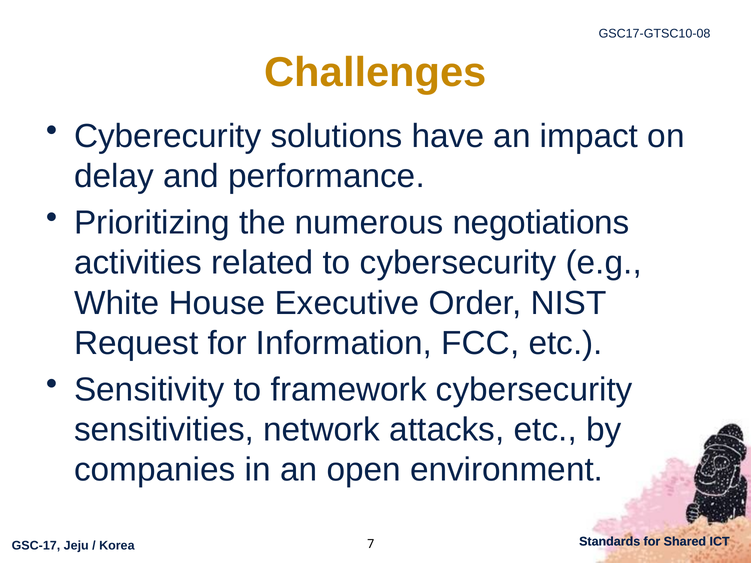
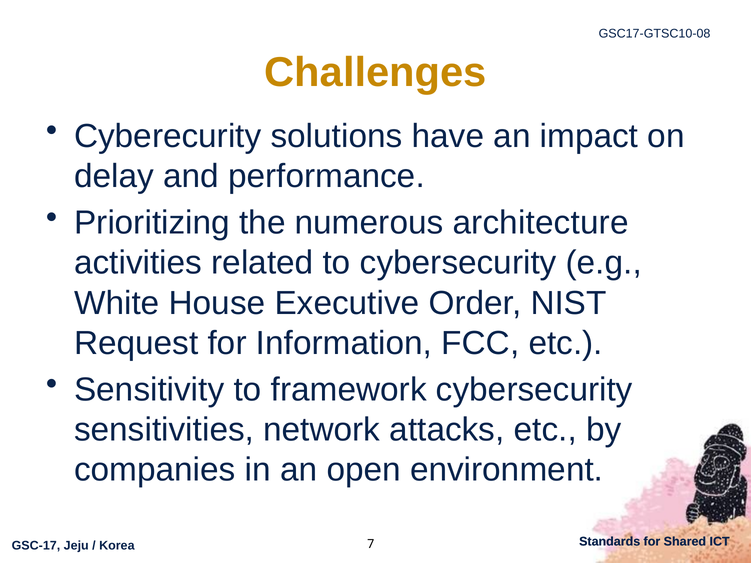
negotiations: negotiations -> architecture (541, 223)
